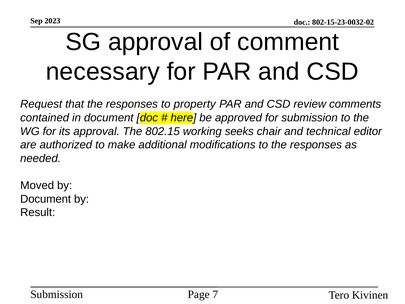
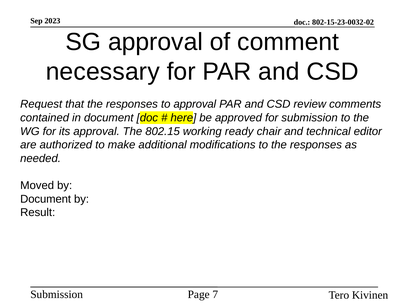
to property: property -> approval (195, 104)
seeks: seeks -> ready (239, 131)
